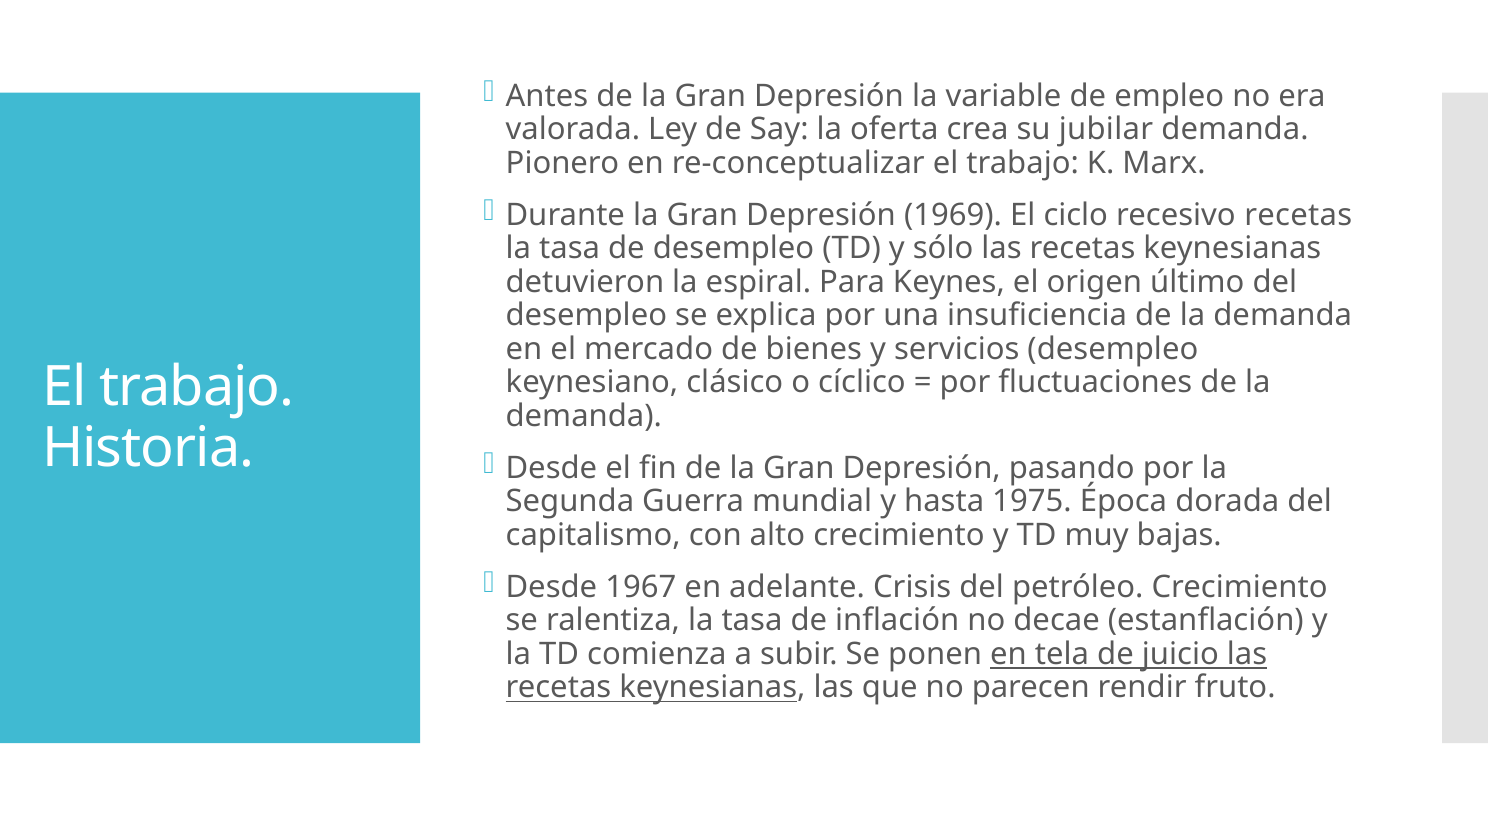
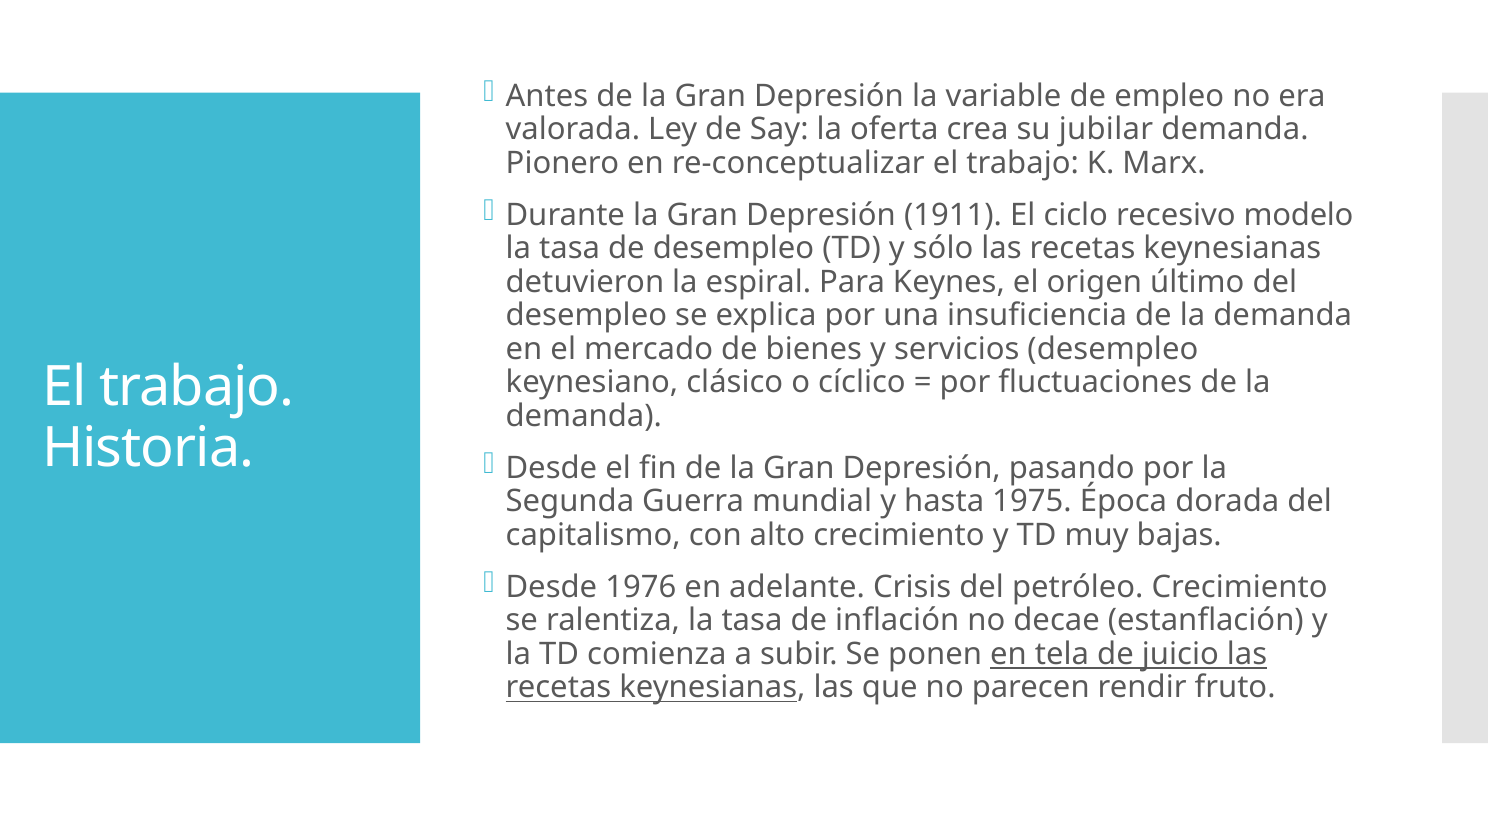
1969: 1969 -> 1911 (953, 215)
recesivo recetas: recetas -> modelo (1299, 215)
1967: 1967 -> 1976 (641, 587)
